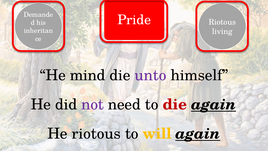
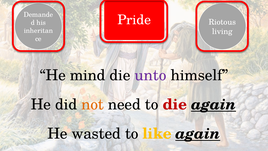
not colour: purple -> orange (93, 104)
He riotous: riotous -> wasted (96, 134)
will: will -> like (157, 134)
